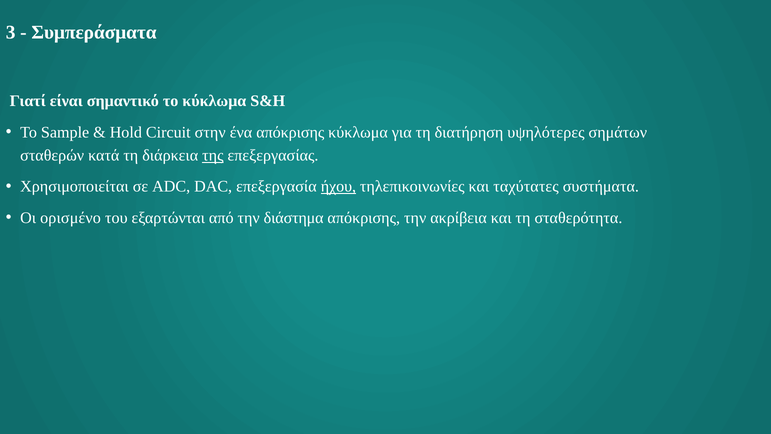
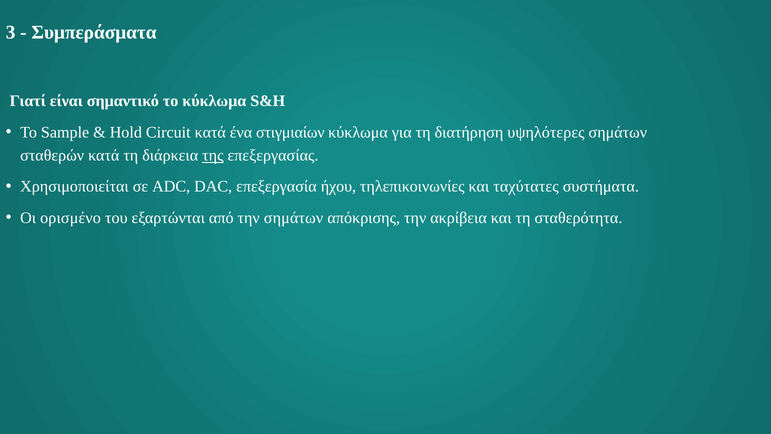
Circuit στην: στην -> κατά (210, 132)
ένα απόκρισης: απόκρισης -> στιγμιαίων (290, 132)
ήχου underline: present -> none (338, 187)
την διάστημα: διάστημα -> σημάτων (294, 218)
